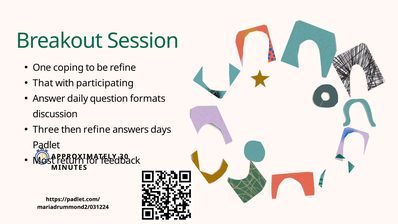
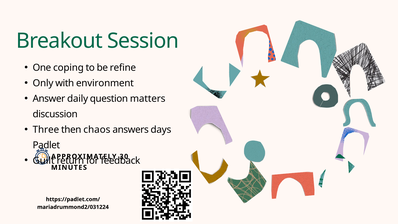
That: That -> Only (43, 83)
participating: participating -> environment (105, 83)
formats: formats -> matters (148, 99)
then refine: refine -> chaos (97, 130)
Most: Most -> Guilt (44, 160)
